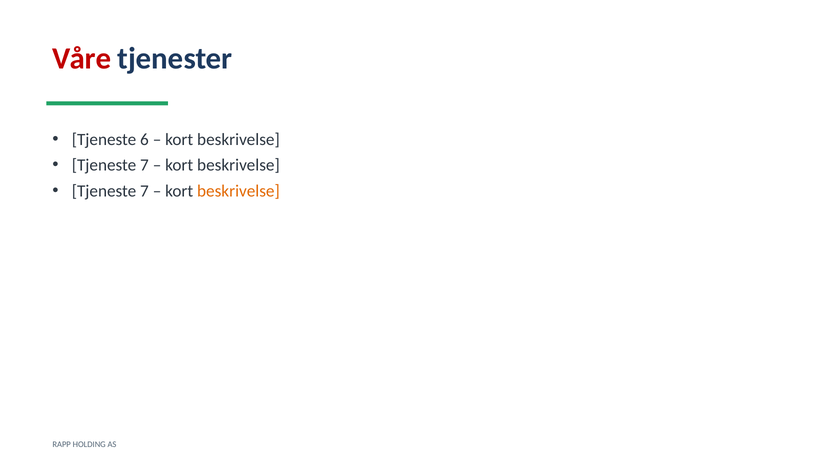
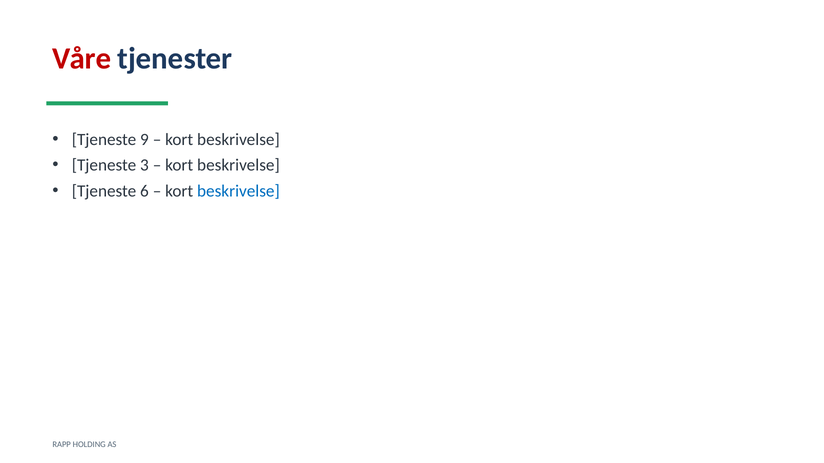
6: 6 -> 9 (144, 140)
7: 7 -> 3 (144, 165)
7: 7 -> 6 (144, 191)
beskrivelse colour: orange -> blue (238, 191)
